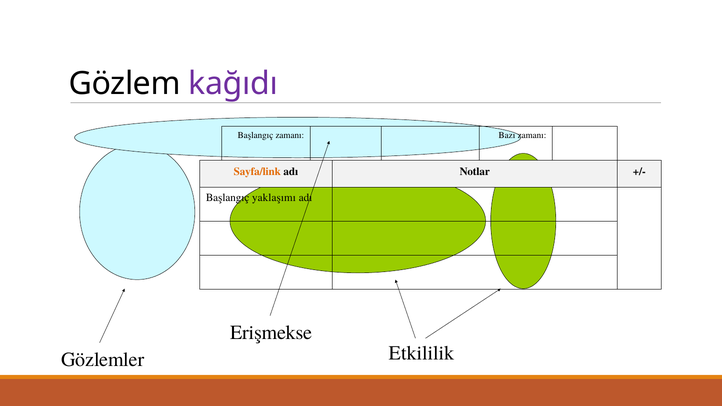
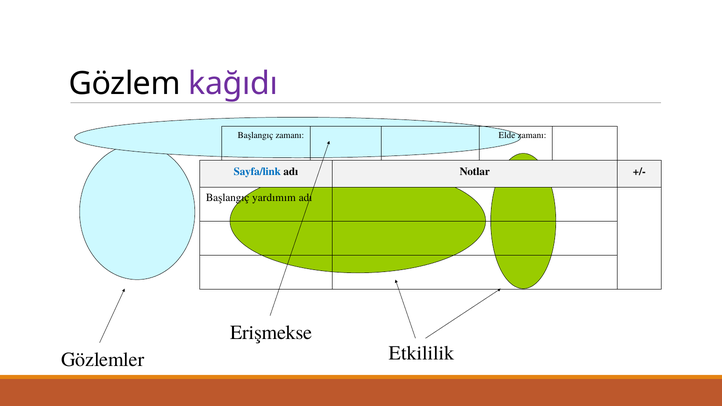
Bazı: Bazı -> Elde (507, 136)
Sayfa/link colour: orange -> blue (257, 172)
yaklaşımı: yaklaşımı -> yardımım (274, 198)
